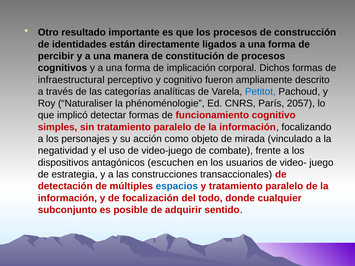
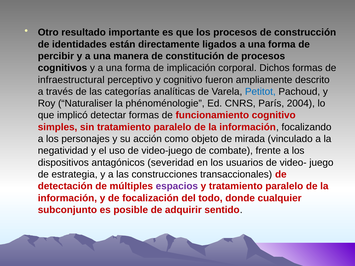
2057: 2057 -> 2004 (301, 104)
escuchen: escuchen -> severidad (171, 163)
espacios colour: blue -> purple (177, 186)
